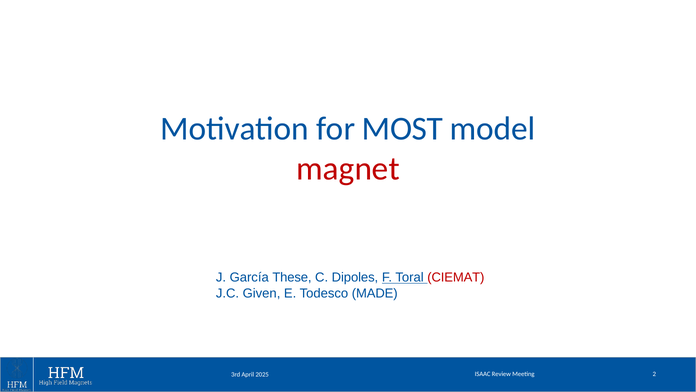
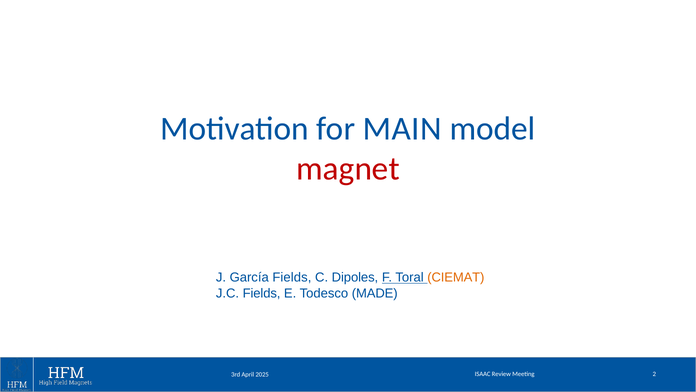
MOST: MOST -> MAIN (402, 129)
García These: These -> Fields (292, 277)
CIEMAT colour: red -> orange (456, 277)
J.C Given: Given -> Fields (262, 293)
